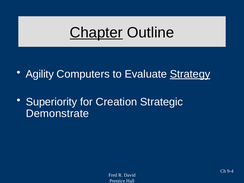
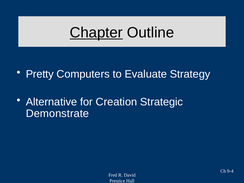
Agility: Agility -> Pretty (40, 74)
Strategy underline: present -> none (190, 74)
Superiority: Superiority -> Alternative (51, 102)
